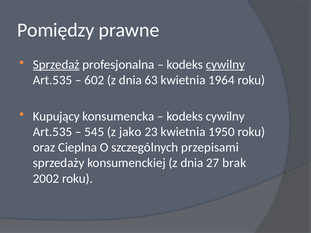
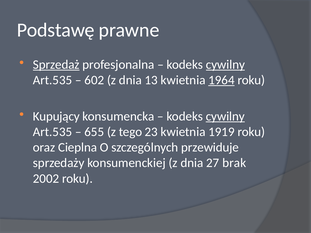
Pomiędzy: Pomiędzy -> Podstawę (56, 30)
63: 63 -> 13 (151, 80)
1964 underline: none -> present (221, 80)
cywilny underline: none -> present (225, 116)
545: 545 -> 655 (94, 132)
jako: jako -> tego (130, 132)
1950: 1950 -> 1919 (221, 132)
przepisami: przepisami -> przewiduje (210, 148)
